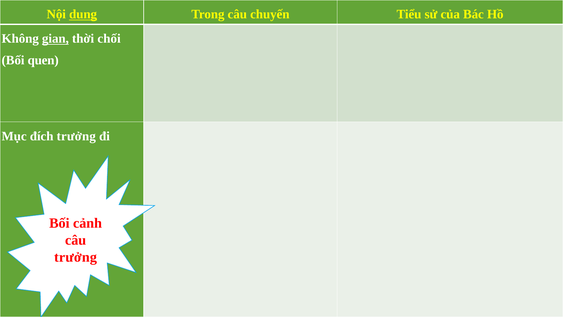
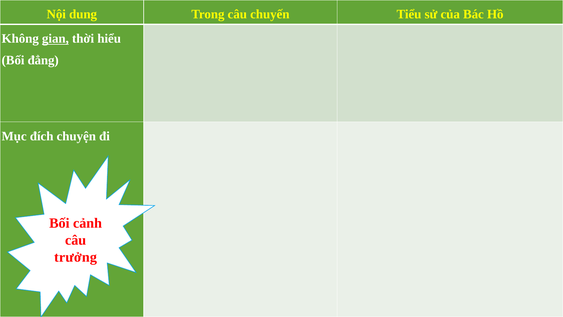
dung underline: present -> none (83, 14)
chối: chối -> hiểu (109, 39)
quen: quen -> đẳng (43, 60)
đích trưởng: trưởng -> chuyện (76, 136)
